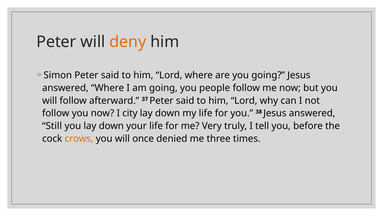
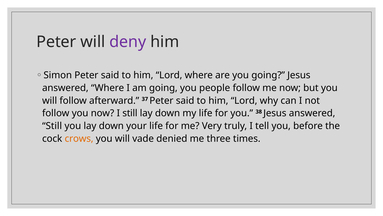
deny colour: orange -> purple (128, 42)
I city: city -> still (130, 113)
once: once -> vade (143, 138)
